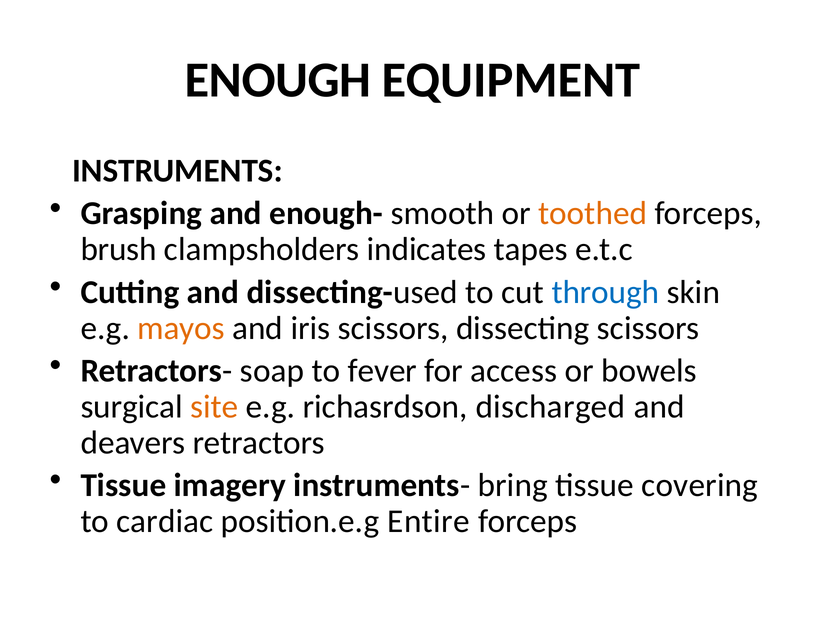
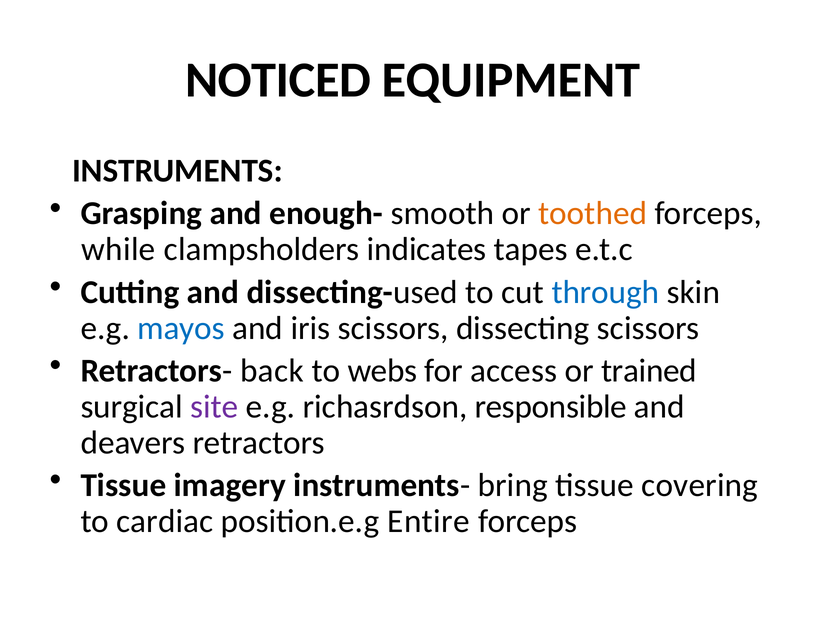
ENOUGH: ENOUGH -> NOTICED (278, 80)
brush: brush -> while (118, 250)
mayos colour: orange -> blue (181, 328)
soap: soap -> back (272, 371)
fever: fever -> webs (382, 371)
bowels: bowels -> trained (649, 371)
site colour: orange -> purple (214, 407)
discharged: discharged -> responsible (551, 407)
